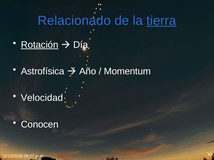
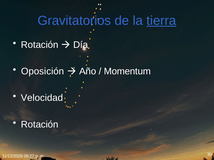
Relacionado: Relacionado -> Gravitatorios (74, 21)
Rotación underline: present -> none (40, 45)
Astrofísica: Astrofísica -> Oposición (43, 72)
Conocen: Conocen -> Rotación (40, 125)
